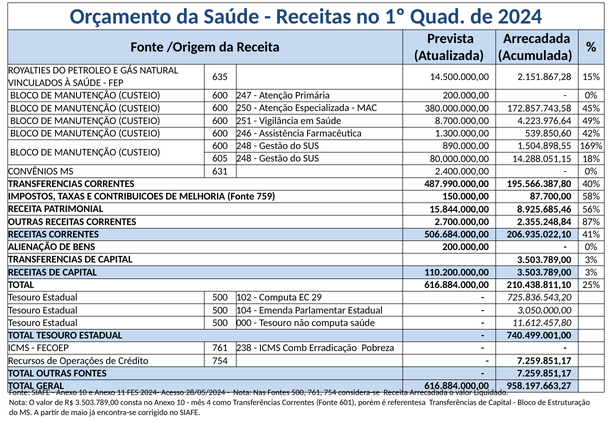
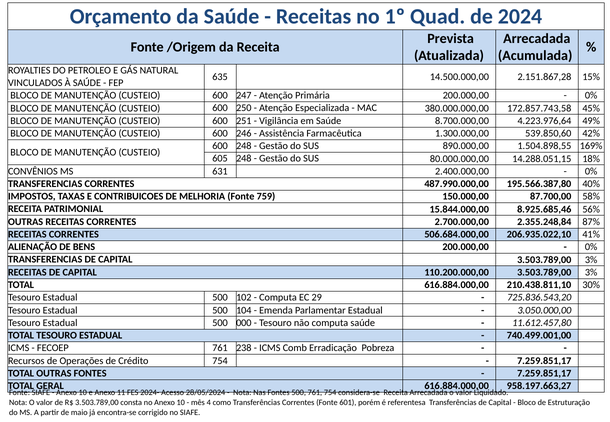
25%: 25% -> 30% (591, 285)
